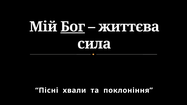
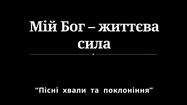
Бог underline: present -> none (73, 27)
